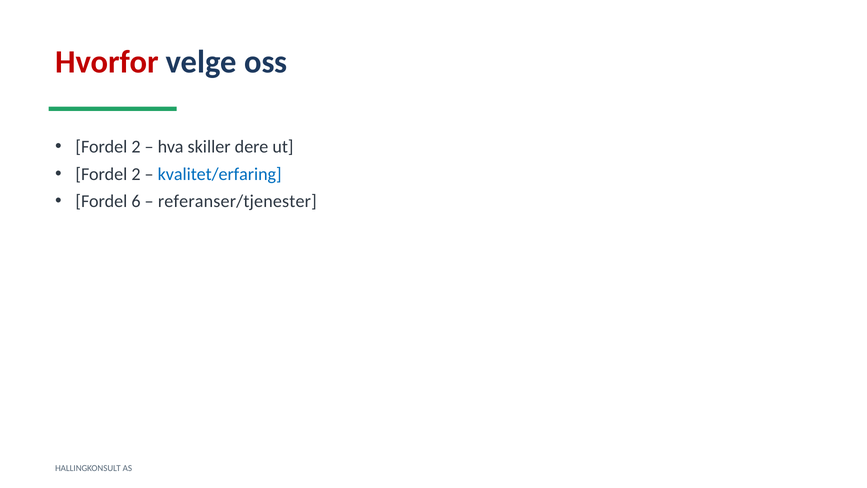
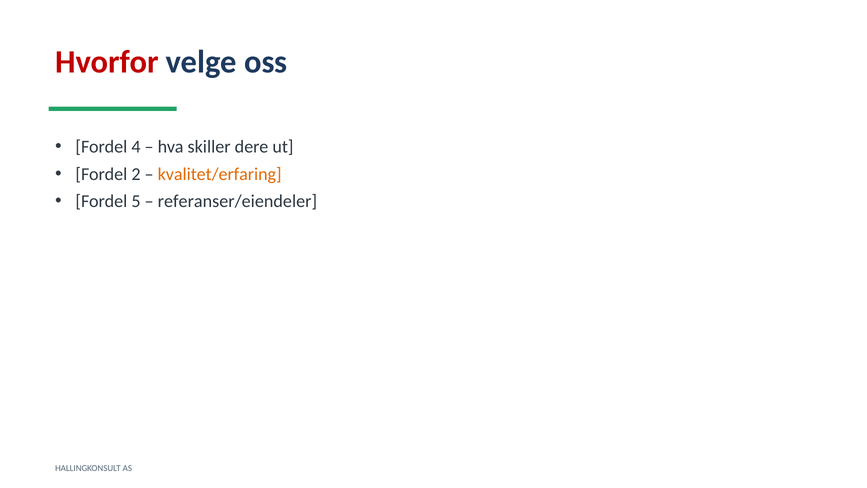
2: 2 -> 4 (136, 147)
kvalitet/erfaring colour: blue -> orange (220, 174)
6: 6 -> 5 (136, 201)
referanser/tjenester: referanser/tjenester -> referanser/eiendeler (237, 201)
